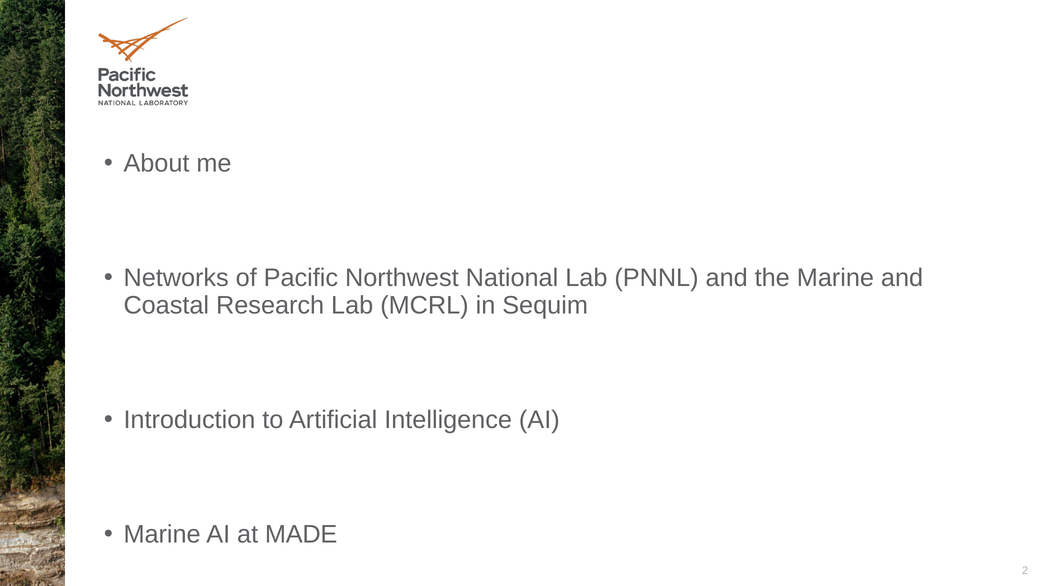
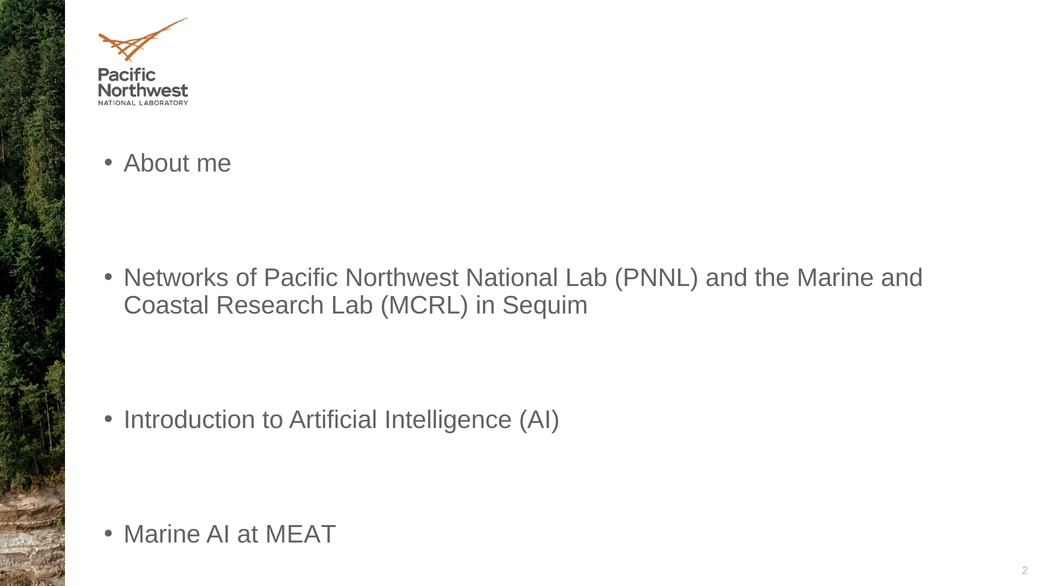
MADE: MADE -> MEAT (301, 534)
